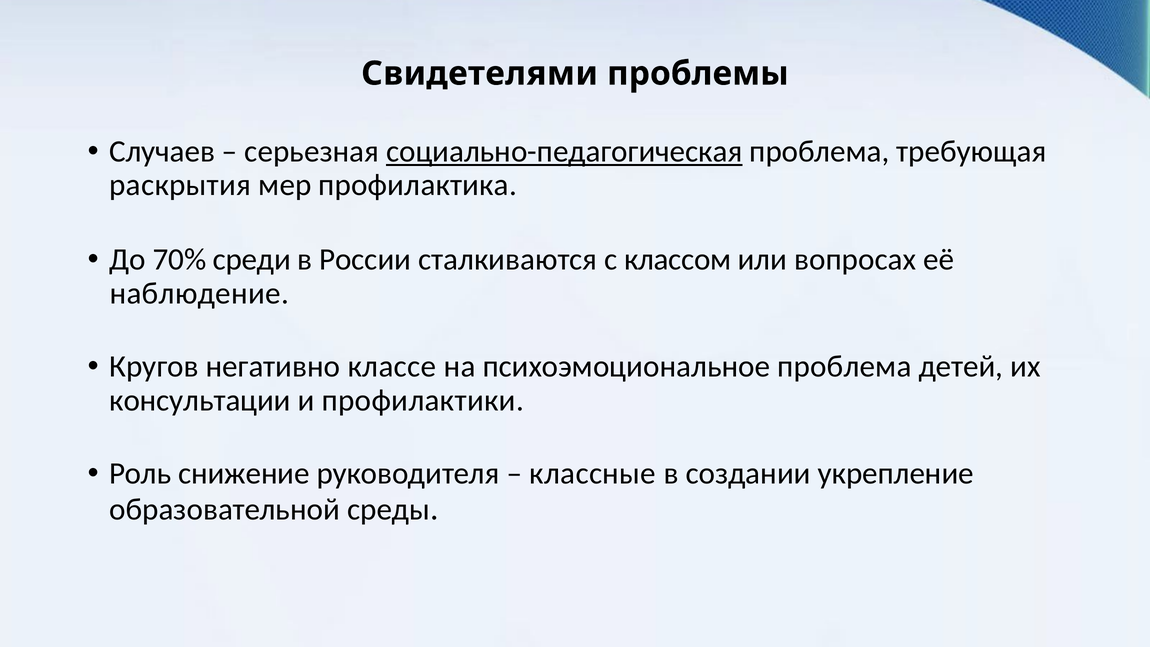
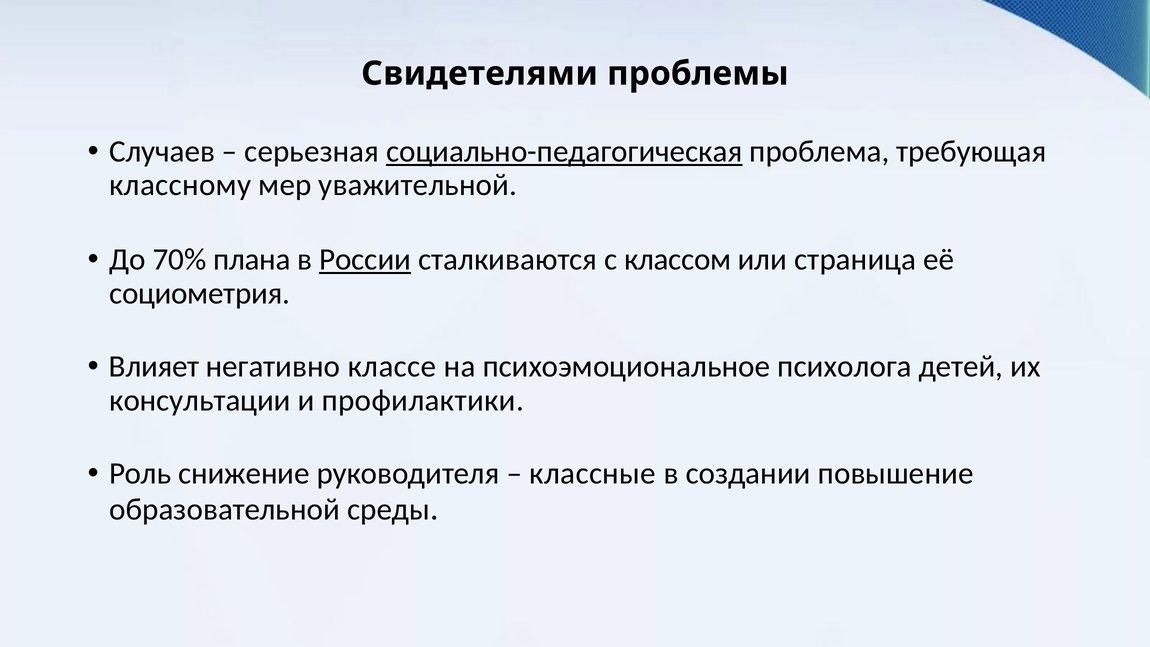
раскрытия: раскрытия -> классному (180, 185)
профилактика: профилактика -> уважительной (418, 185)
среди: среди -> плана (252, 260)
России underline: none -> present (365, 260)
вопросах: вопросах -> страница (855, 260)
наблюдение: наблюдение -> социометрия (200, 293)
Кругов: Кругов -> Влияет (154, 367)
психоэмоциональное проблема: проблема -> психолога (845, 367)
укрепление: укрепление -> повышение (896, 473)
